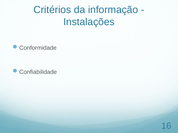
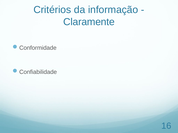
Instalações: Instalações -> Claramente (89, 22)
